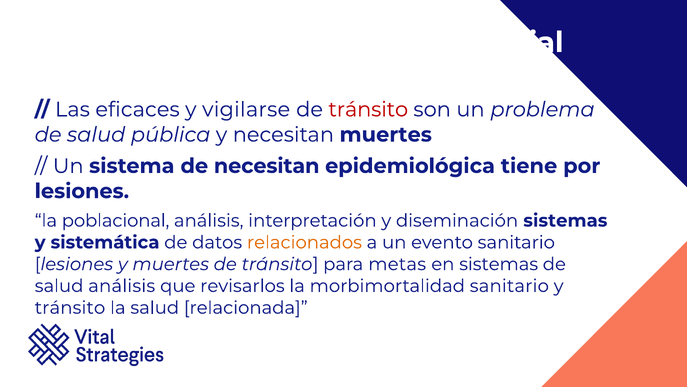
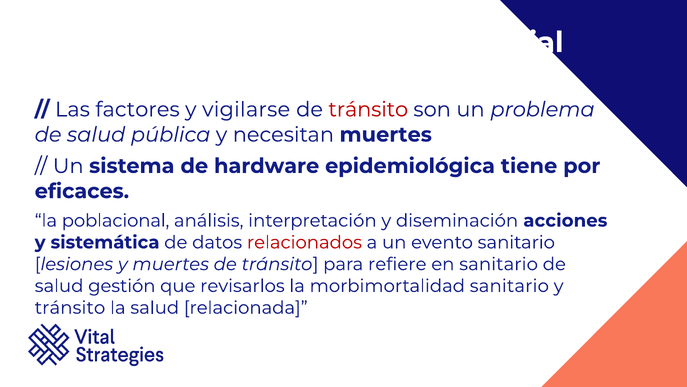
eficaces: eficaces -> factores (138, 109)
de necesitan: necesitan -> hardware (267, 166)
lesiones: lesiones -> eficaces (82, 191)
diseminación sistemas: sistemas -> acciones (565, 220)
relacionados colour: orange -> red (304, 242)
metas: metas -> refiere (397, 264)
en sistemas: sistemas -> sanitario (499, 264)
salud análisis: análisis -> gestión (122, 286)
